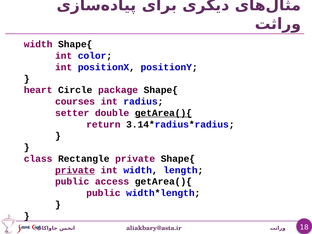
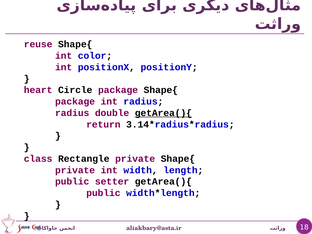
width: width -> reuse (38, 44)
courses: courses -> package (75, 101)
setter: setter -> radius (72, 113)
private underline: present -> none (75, 170)
access: access -> setter (112, 182)
